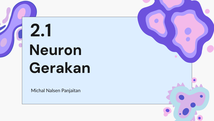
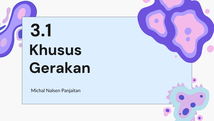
2.1: 2.1 -> 3.1 (41, 30)
Neuron: Neuron -> Khusus (55, 50)
